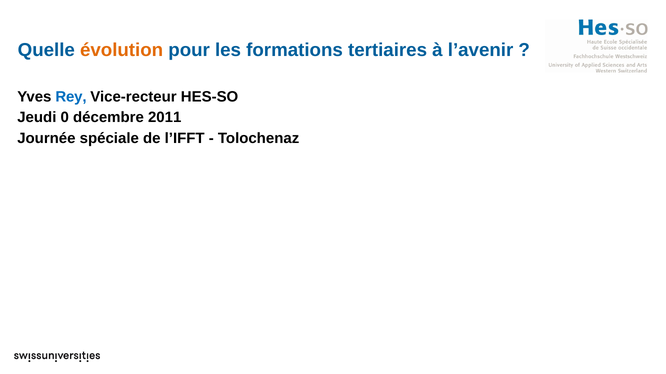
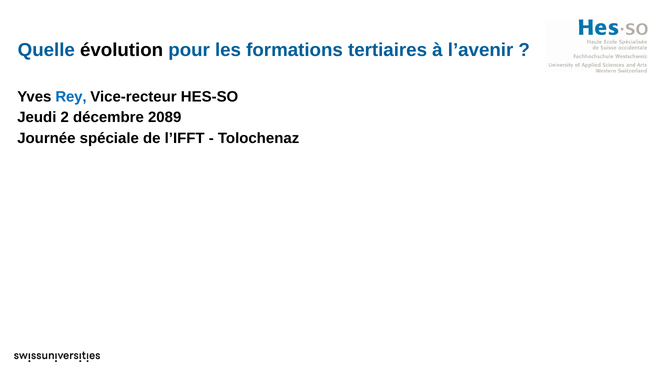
évolution colour: orange -> black (122, 50)
0: 0 -> 2 (65, 118)
2011: 2011 -> 2089 (165, 118)
